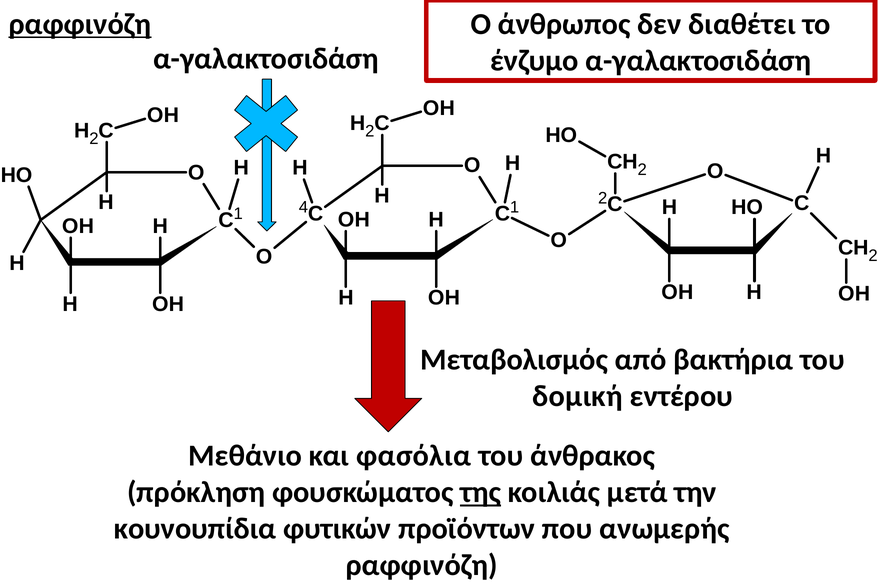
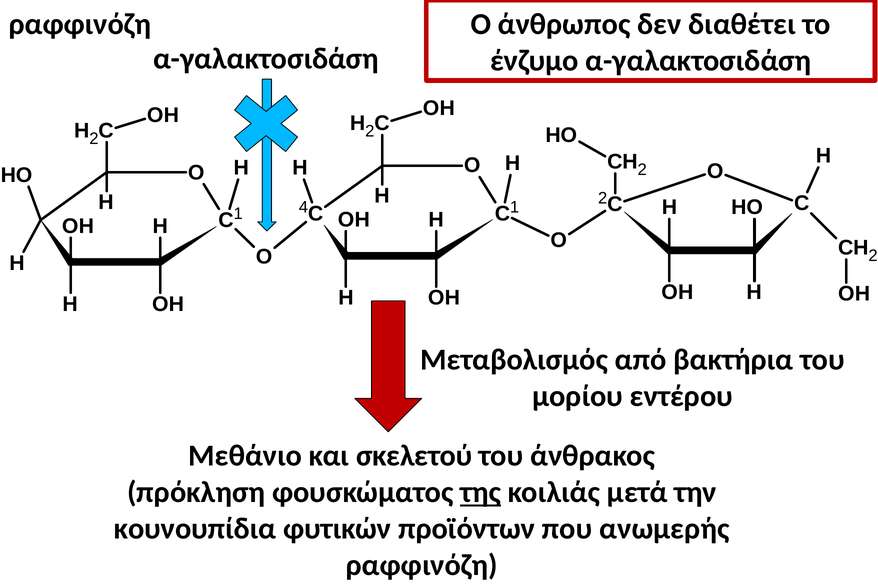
ραφφινόζη underline: present -> none (80, 24)
δομική: δομική -> μορίου (578, 396)
φασόλια: φασόλια -> σκελετού (414, 456)
